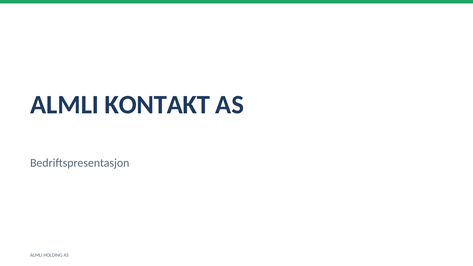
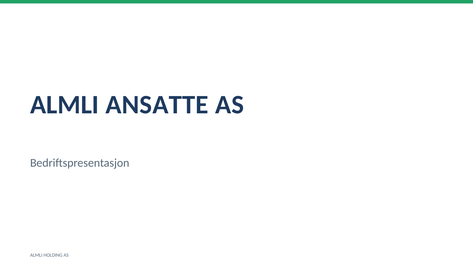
KONTAKT: KONTAKT -> ANSATTE (157, 105)
